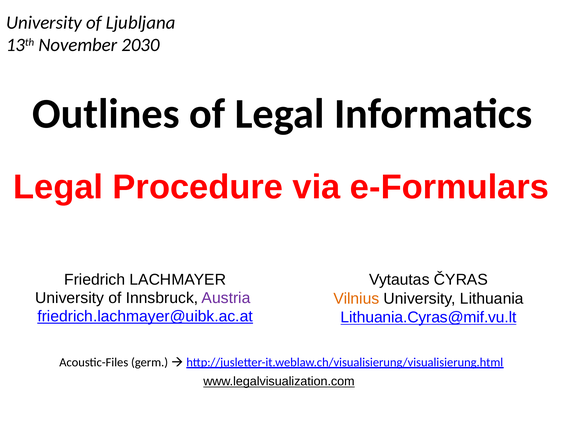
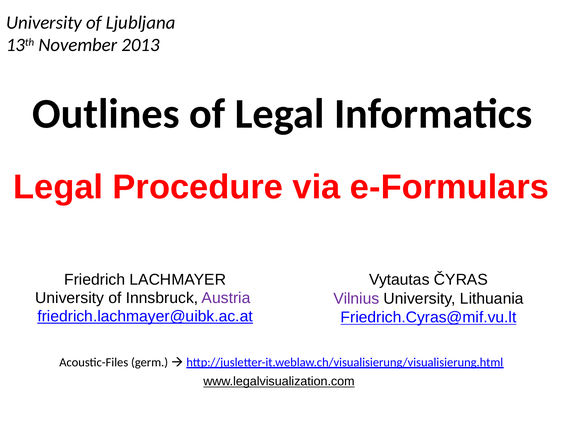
2030: 2030 -> 2013 (141, 45)
Vilnius colour: orange -> purple (356, 299)
Lithuania.Cyras@mif.vu.lt: Lithuania.Cyras@mif.vu.lt -> Friedrich.Cyras@mif.vu.lt (429, 317)
